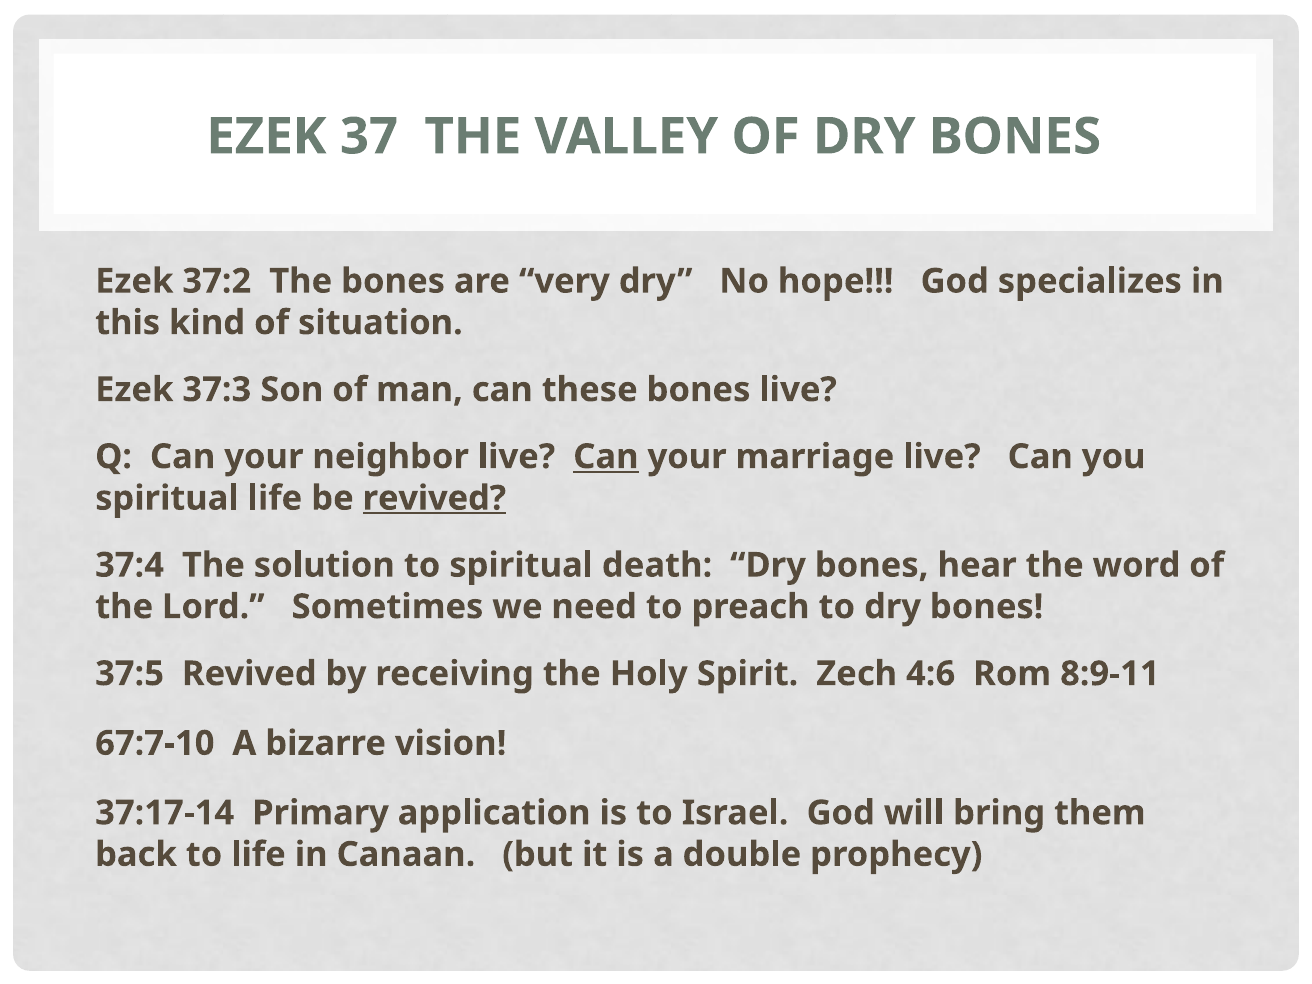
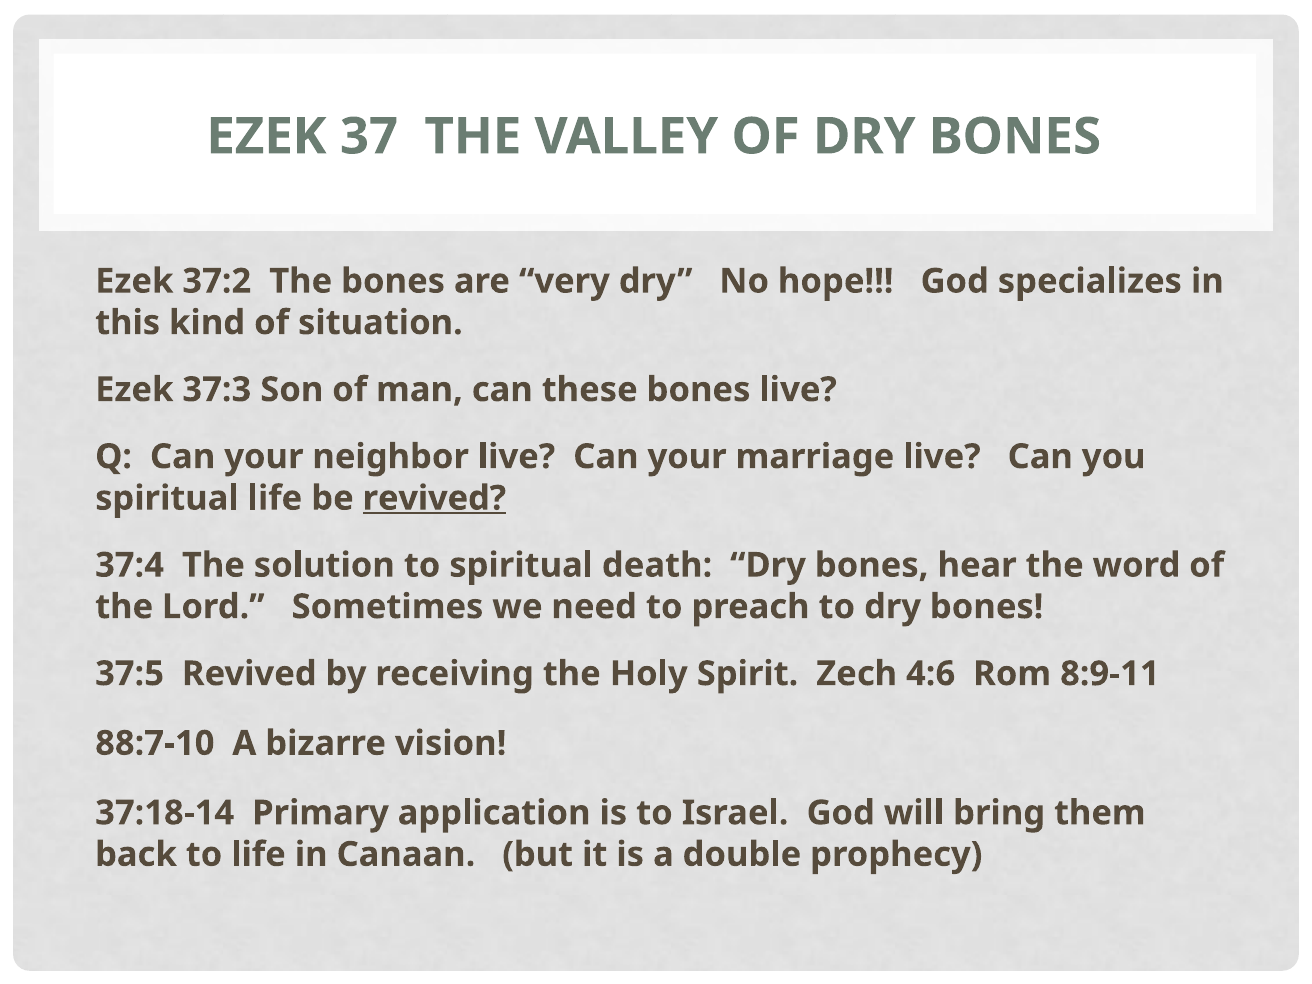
Can underline: present -> none (606, 457)
67:7-10: 67:7-10 -> 88:7-10 (155, 743)
37:17-14: 37:17-14 -> 37:18-14 (165, 813)
